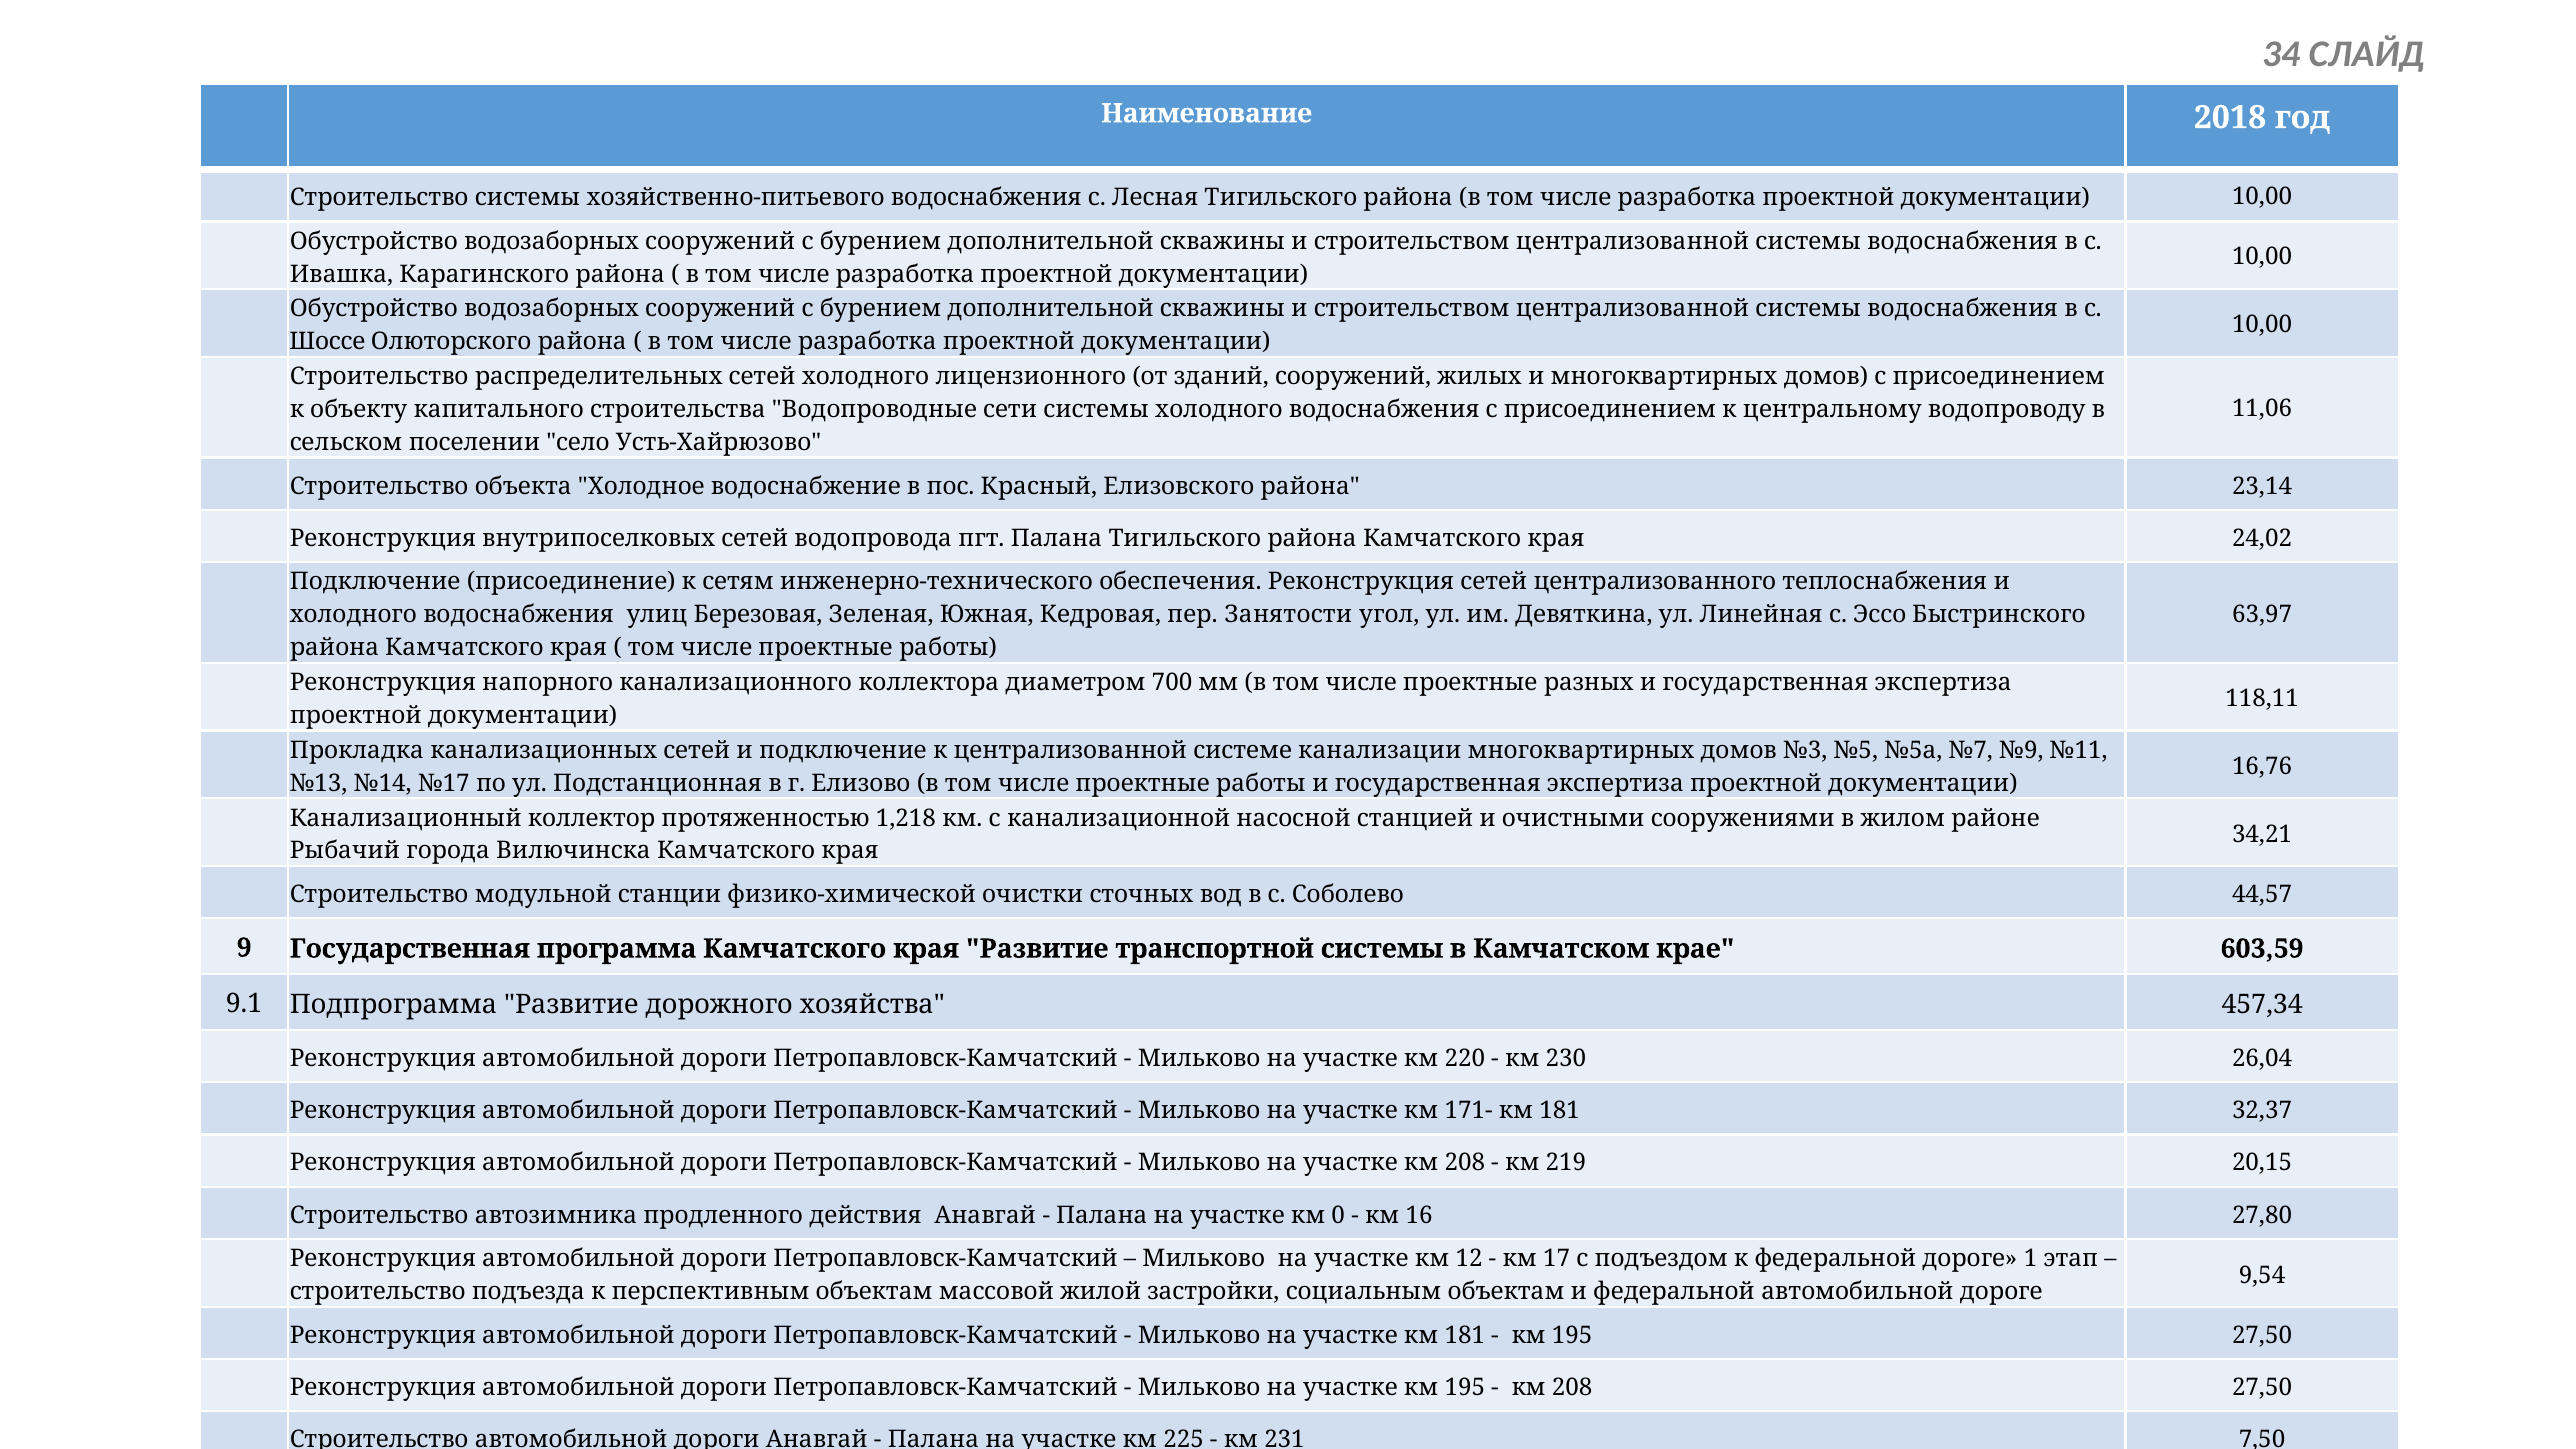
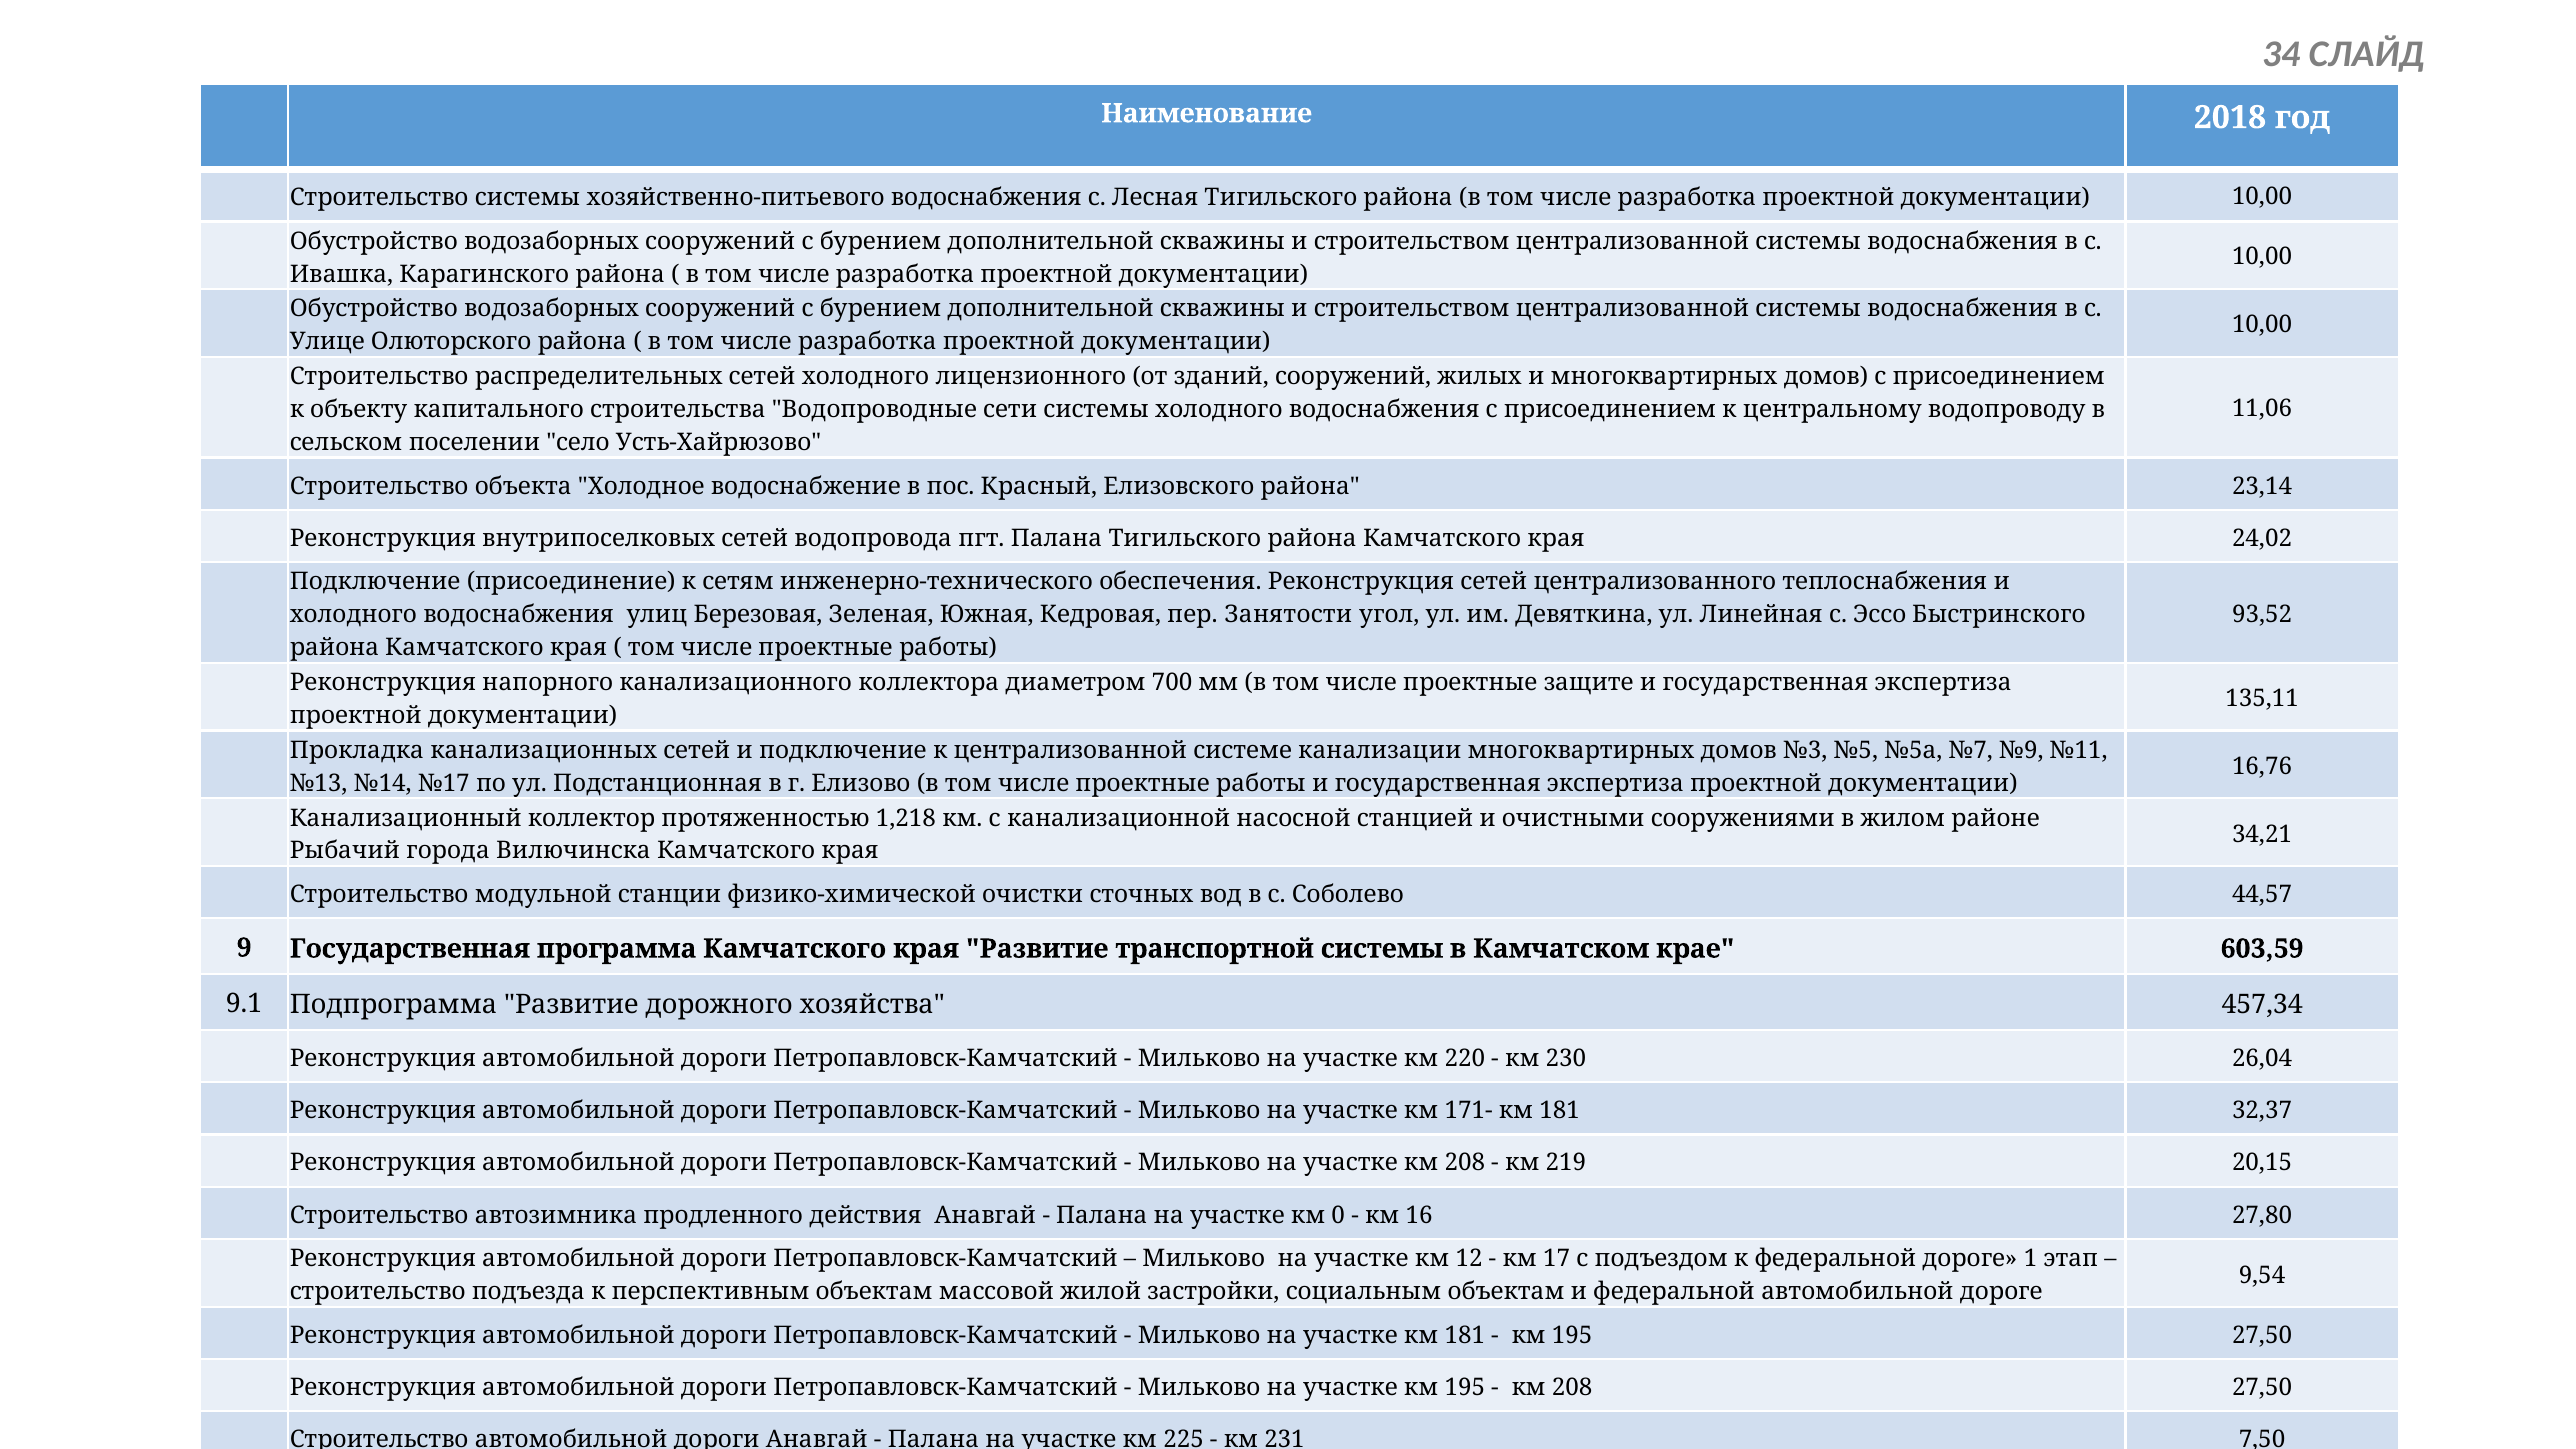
Шоссе: Шоссе -> Улице (327, 342)
63,97: 63,97 -> 93,52 (2262, 615)
разных: разных -> защите (1589, 683)
118,11: 118,11 -> 135,11 (2262, 699)
